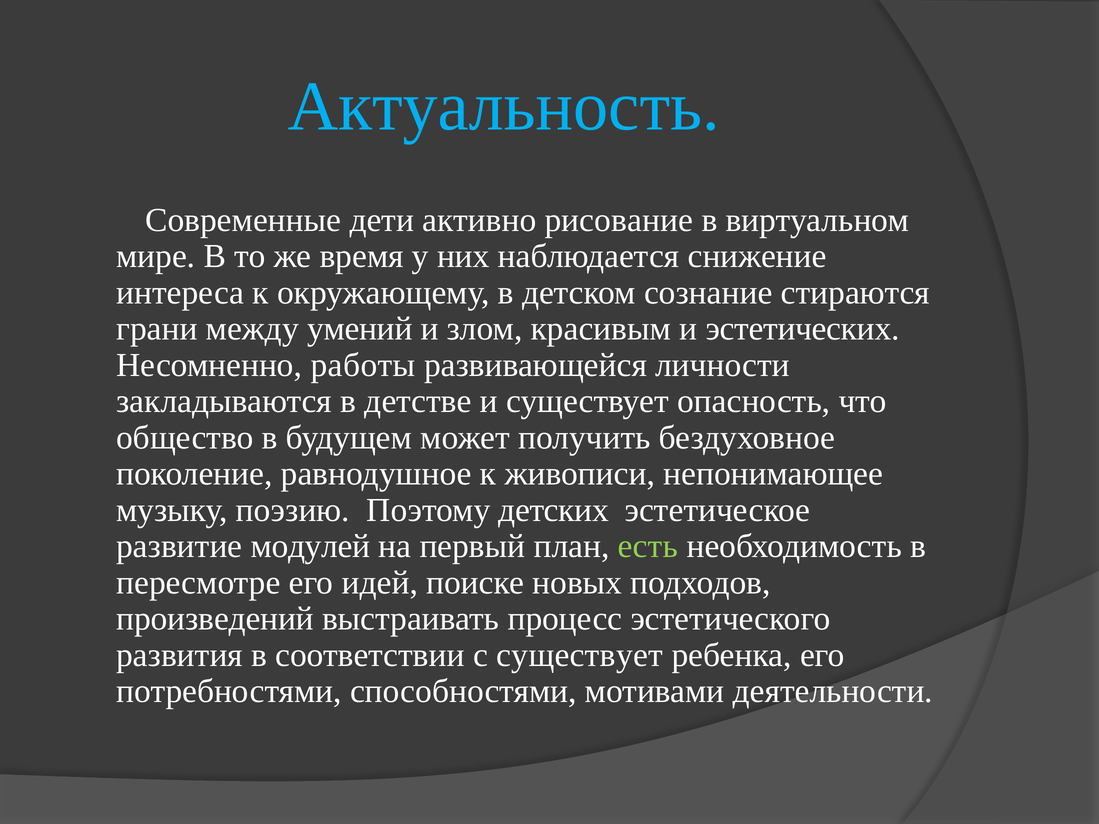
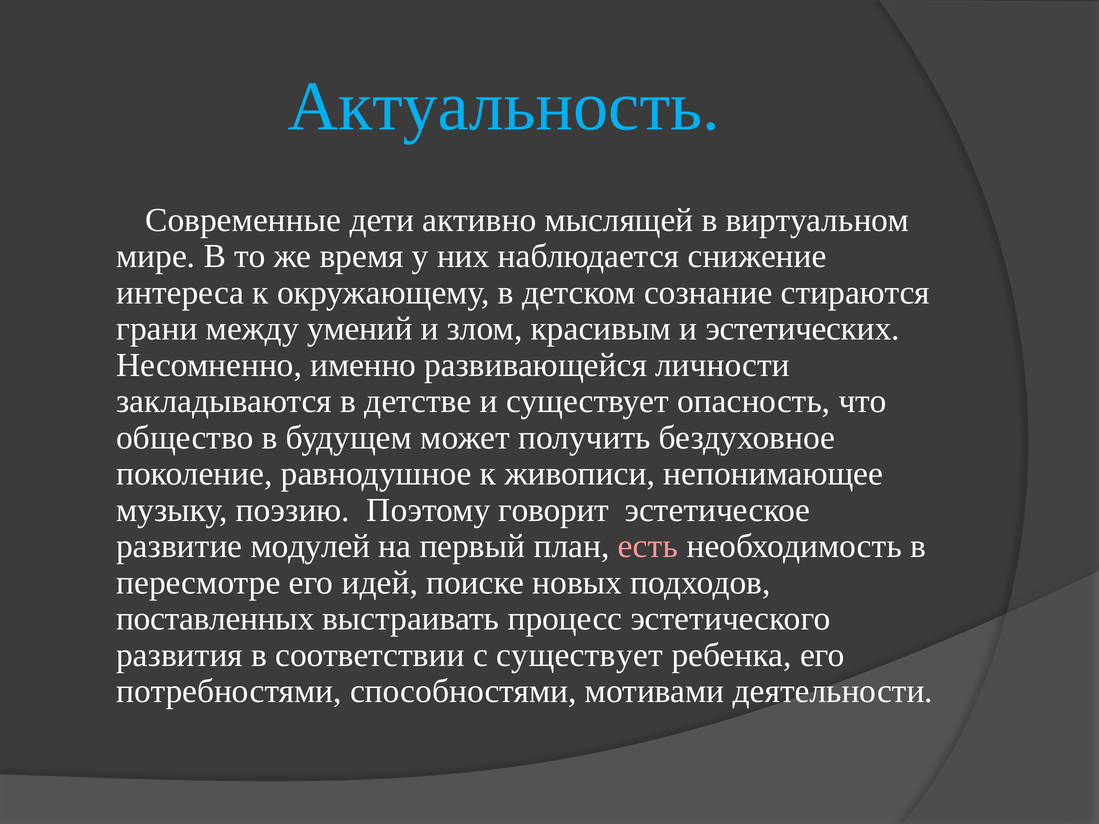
рисование: рисование -> мыслящей (619, 220)
работы: работы -> именно (363, 365)
детских: детских -> говорит (554, 510)
есть colour: light green -> pink (648, 547)
произведений: произведений -> поставленных (215, 619)
